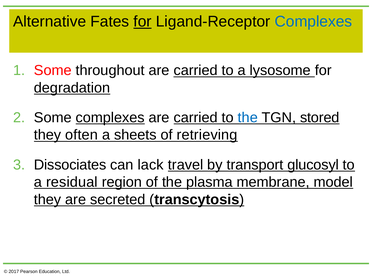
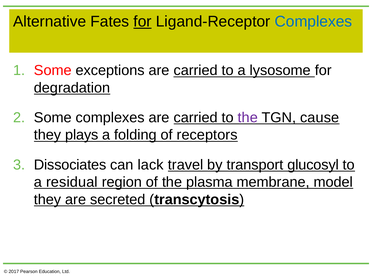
throughout: throughout -> exceptions (110, 70)
complexes underline: present -> none (110, 118)
the colour: blue -> purple (248, 118)
stored: stored -> cause (320, 118)
often: often -> plays (82, 135)
sheets: sheets -> folding (135, 135)
retrieving: retrieving -> receptors (207, 135)
